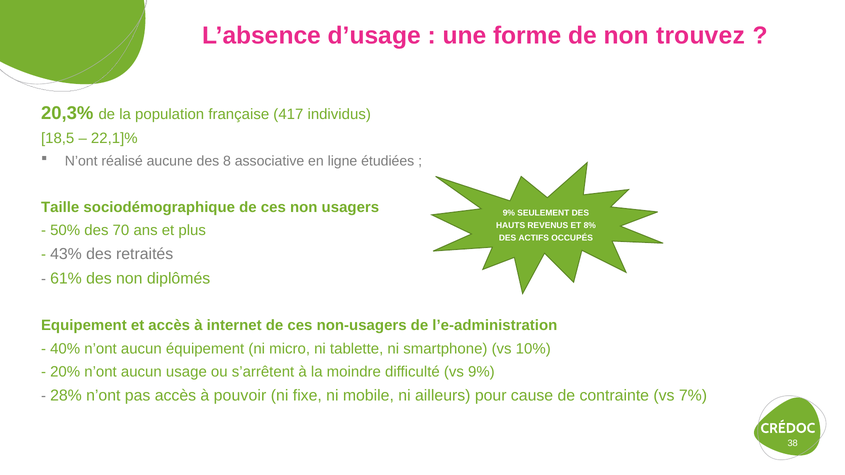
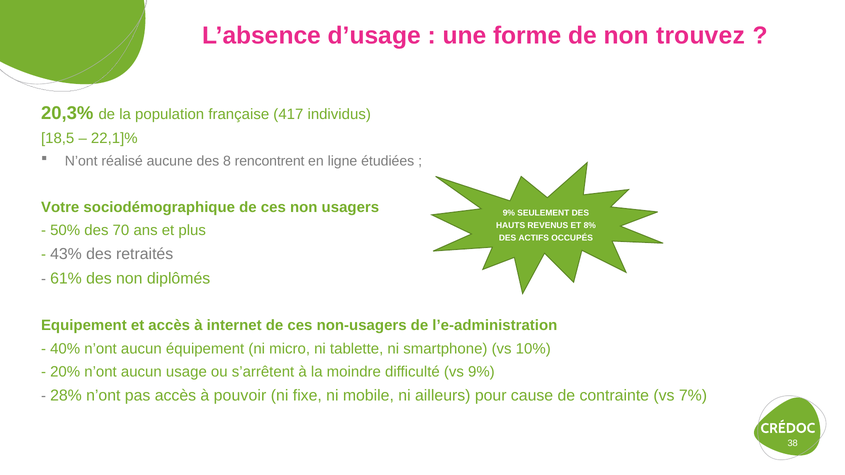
associative: associative -> rencontrent (270, 161)
Taille: Taille -> Votre (60, 207)
